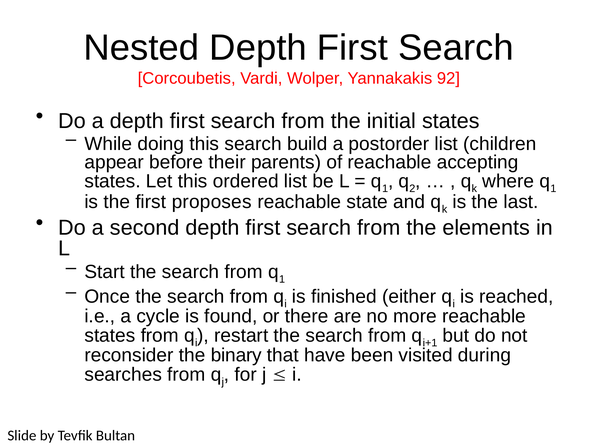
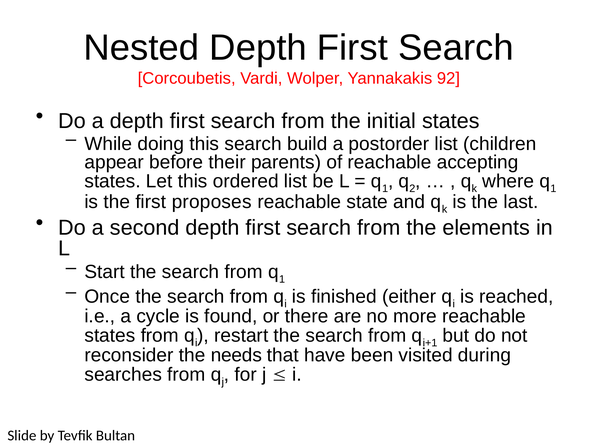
binary: binary -> needs (236, 356)
